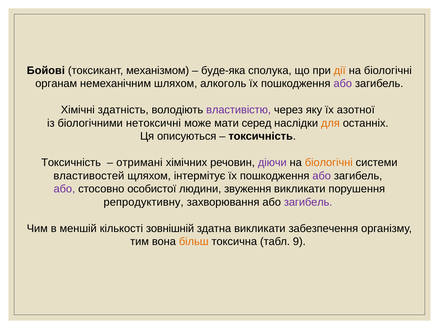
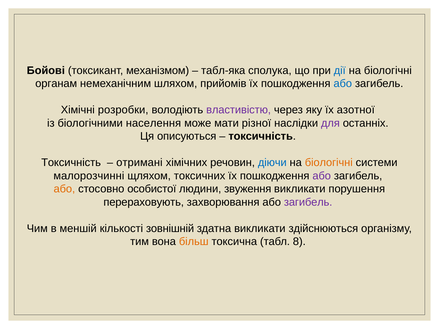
буде-яка: буде-яка -> табл-яка (223, 71)
дії colour: orange -> blue (340, 71)
алкоголь: алкоголь -> прийомів (223, 84)
або colour: purple -> blue (343, 84)
здатність: здатність -> розробки (123, 110)
нетоксичні: нетоксичні -> населення (153, 123)
серед: серед -> різної (256, 123)
для colour: orange -> purple (330, 123)
діючи colour: purple -> blue (272, 163)
властивостей: властивостей -> малорозчинні (89, 176)
інтермітує: інтермітує -> токсичних (200, 176)
або colour: purple -> orange (64, 189)
репродуктивну: репродуктивну -> перераховують (144, 202)
забезпечення: забезпечення -> здійснюються (323, 229)
9: 9 -> 8 (299, 242)
